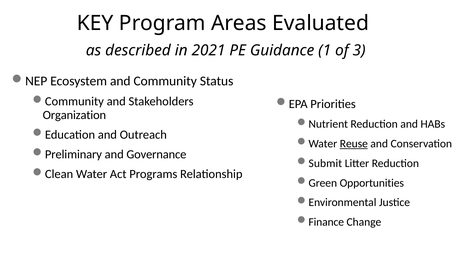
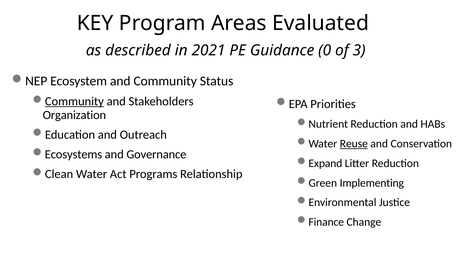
1: 1 -> 0 (325, 50)
Community underline: none -> present (74, 101)
Preliminary: Preliminary -> Ecosystems (73, 154)
Submit: Submit -> Expand (325, 163)
Opportunities: Opportunities -> Implementing (372, 183)
